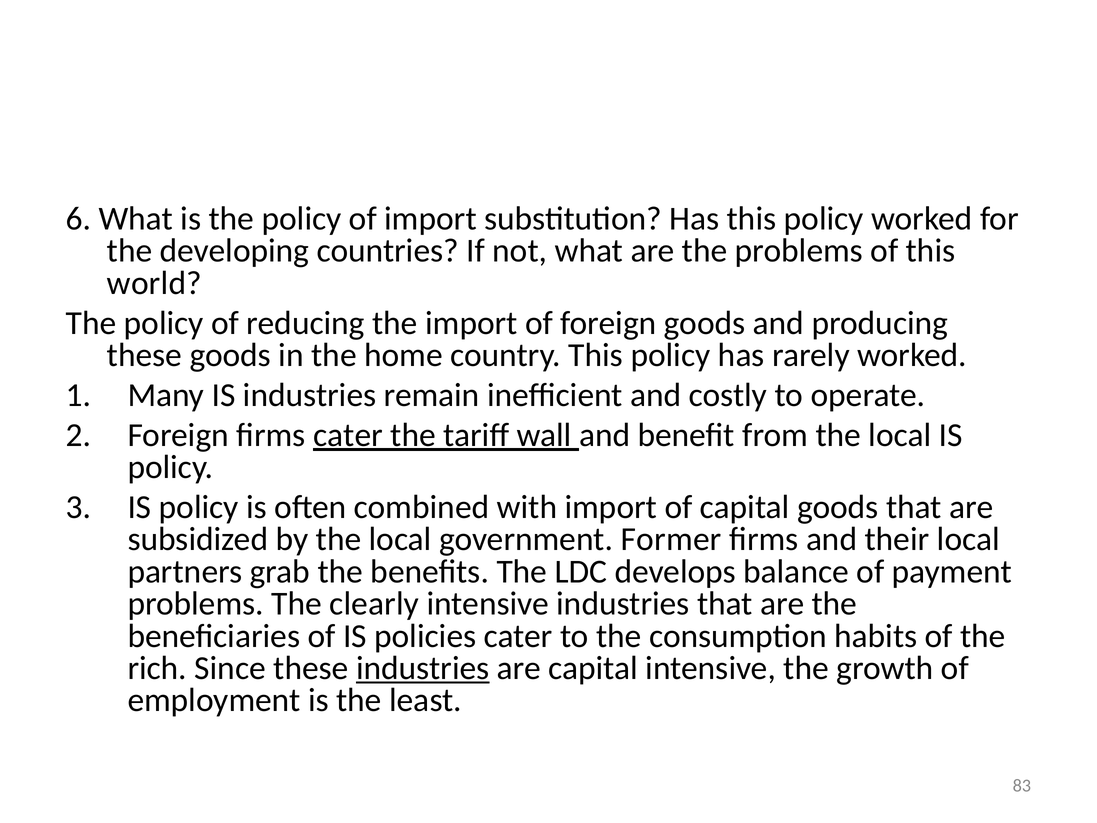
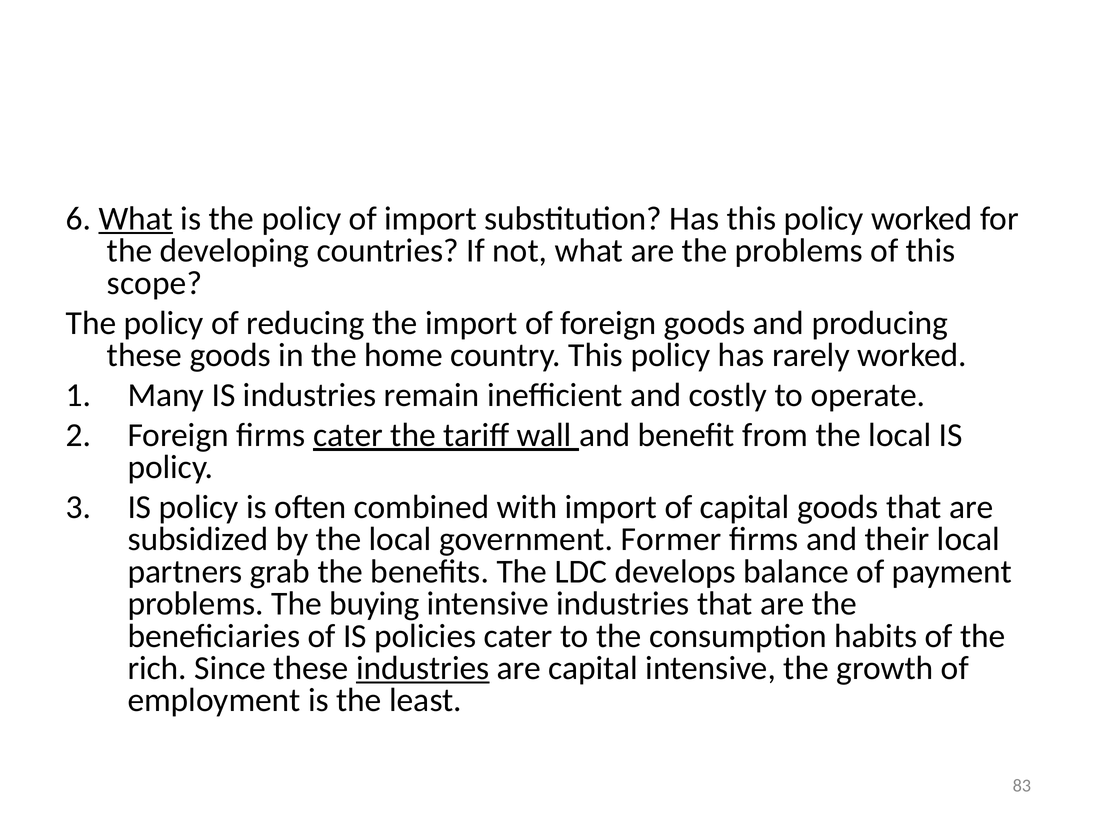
What underline: none -> present (136, 219)
world: world -> scope (155, 283)
clearly: clearly -> buying (374, 604)
